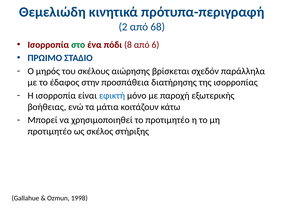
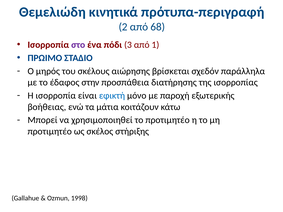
στο colour: green -> purple (78, 45)
8: 8 -> 3 (128, 45)
6: 6 -> 1 (155, 45)
